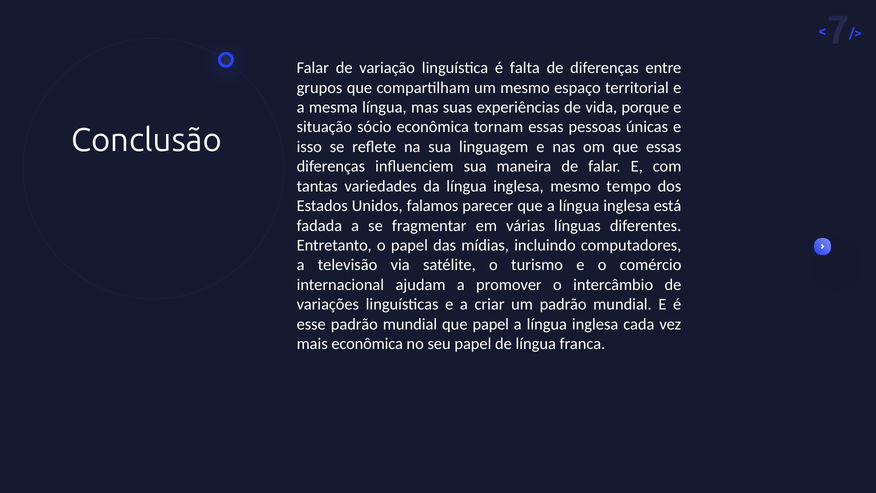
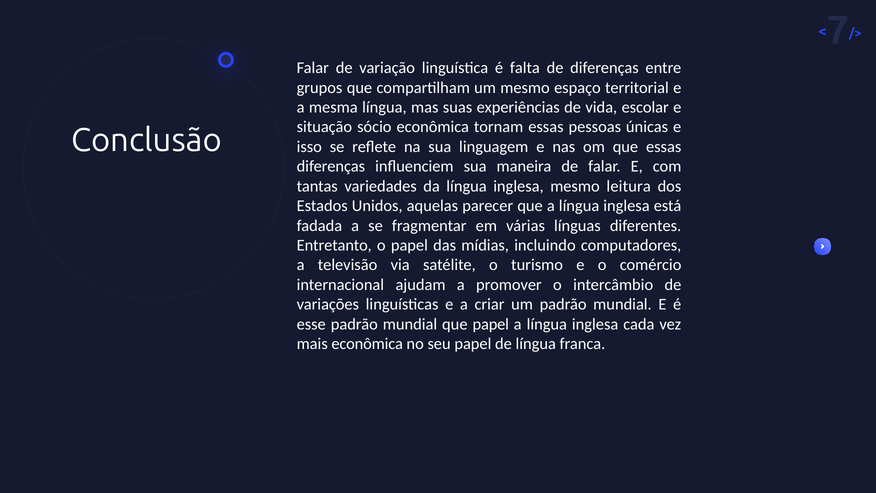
porque: porque -> escolar (645, 107)
tempo: tempo -> leitura (629, 186)
falamos: falamos -> aquelas (432, 206)
